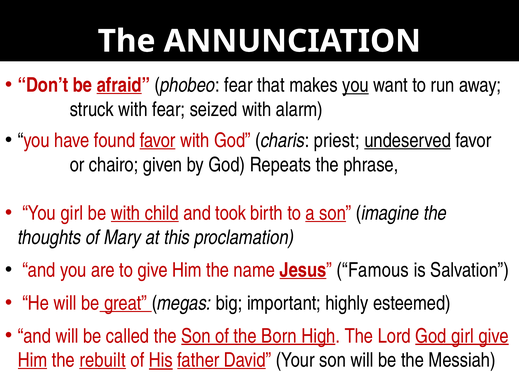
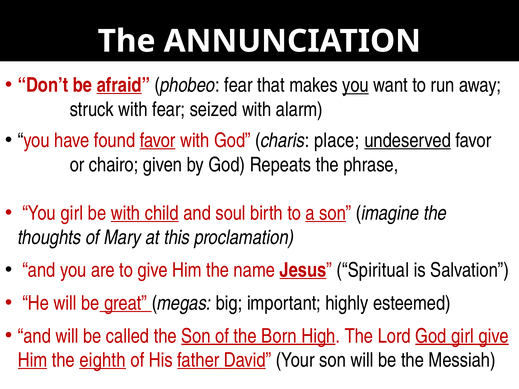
priest: priest -> place (337, 141)
took: took -> soul (231, 213)
Famous: Famous -> Spiritual (373, 270)
rebuilt: rebuilt -> eighth (103, 360)
His underline: present -> none (161, 360)
